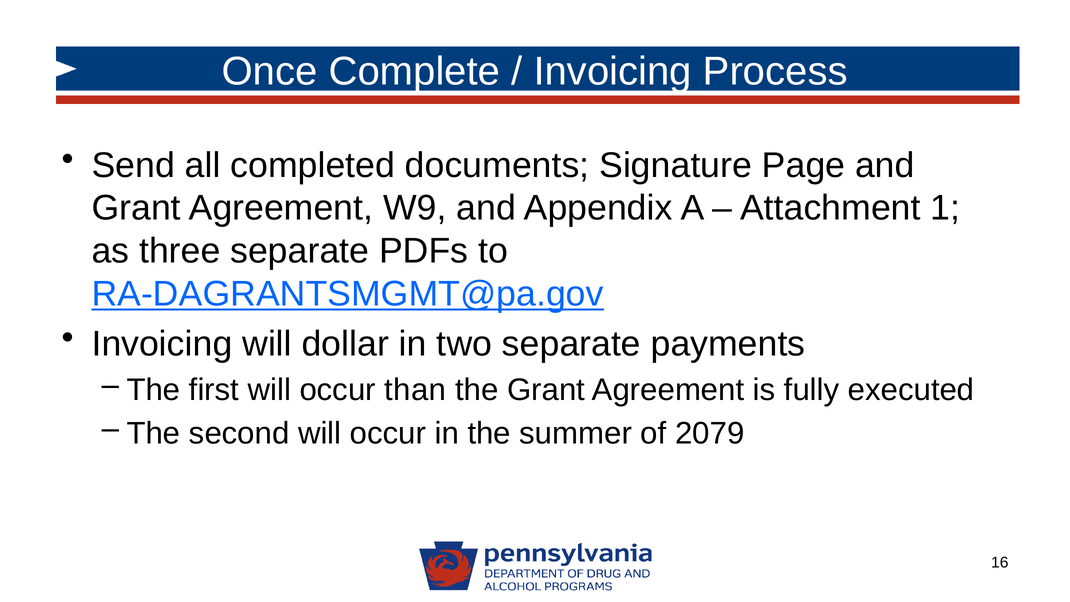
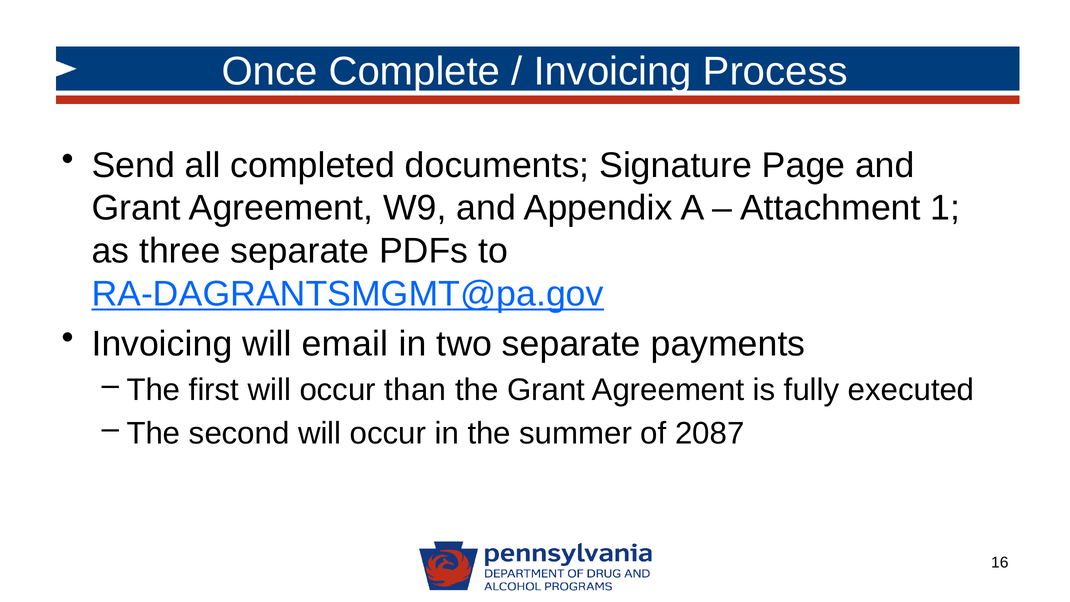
dollar: dollar -> email (345, 344)
2079: 2079 -> 2087 (710, 434)
